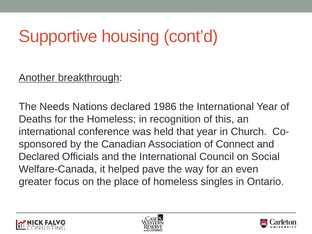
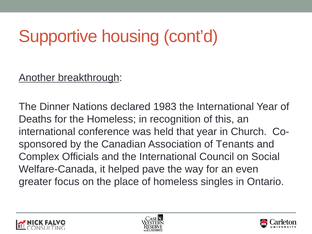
Needs: Needs -> Dinner (55, 107)
1986: 1986 -> 1983 (165, 107)
Connect: Connect -> Tenants (235, 144)
Declared: Declared -> Complex (39, 157)
